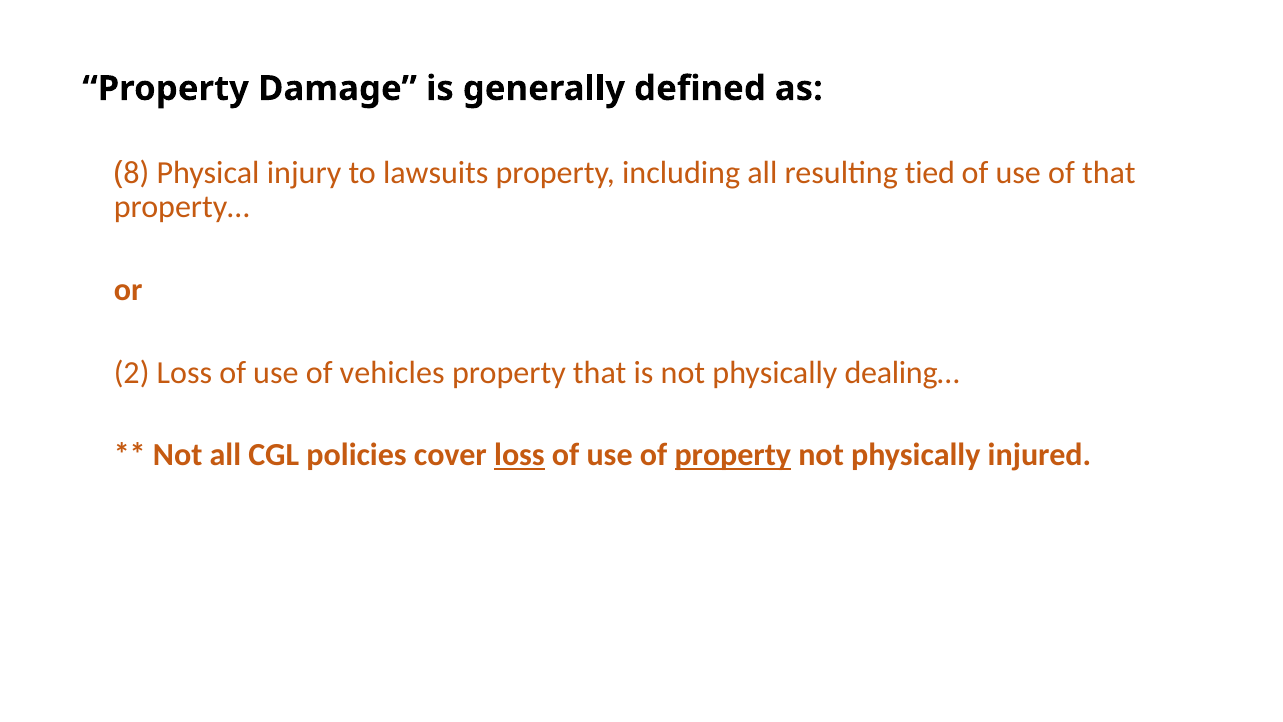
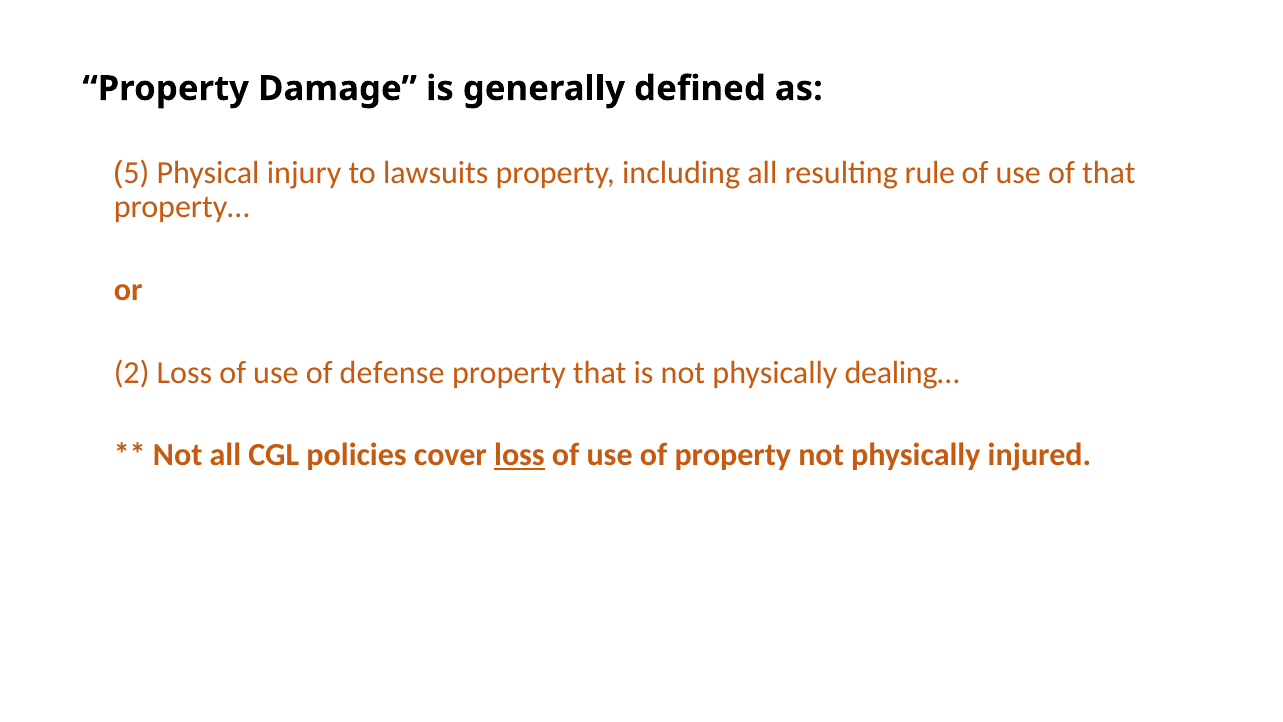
8: 8 -> 5 (136, 173)
tied: tied -> rule (930, 173)
vehicles: vehicles -> defense (392, 372)
property underline: present -> none (733, 455)
